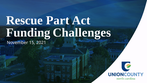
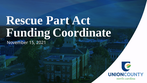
Challenges: Challenges -> Coordinate (82, 32)
